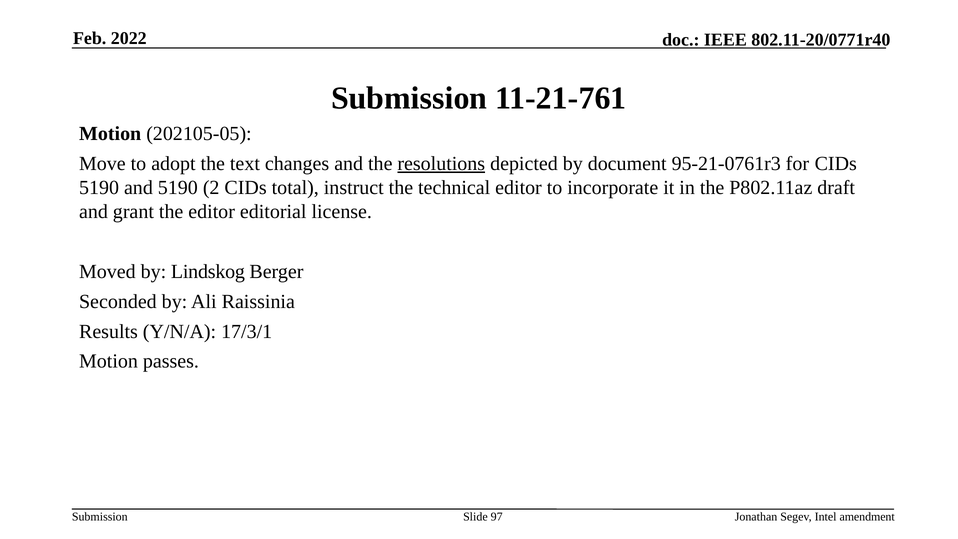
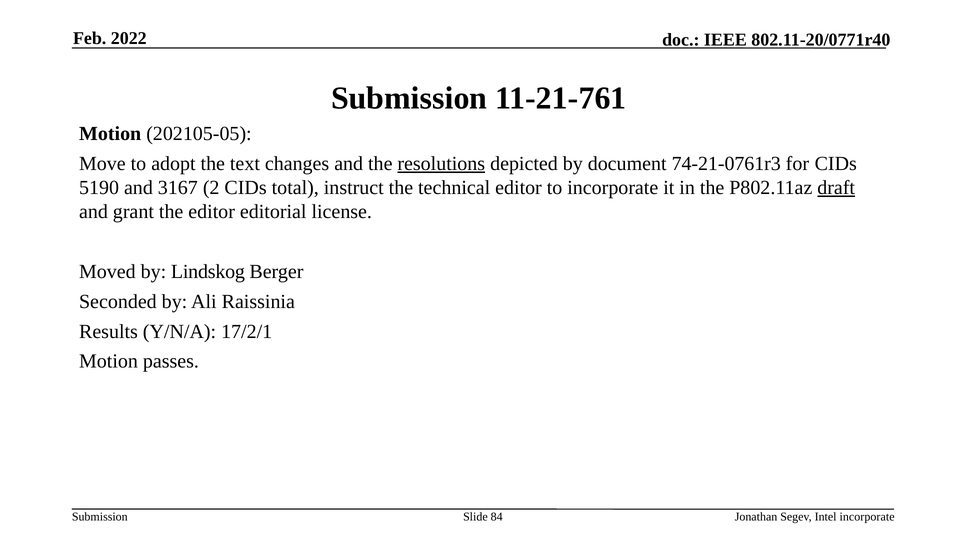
95-21-0761r3: 95-21-0761r3 -> 74-21-0761r3 (726, 164)
and 5190: 5190 -> 3167 (178, 188)
draft underline: none -> present (836, 188)
17/3/1: 17/3/1 -> 17/2/1 (247, 331)
97: 97 -> 84 (497, 517)
Intel amendment: amendment -> incorporate (867, 517)
